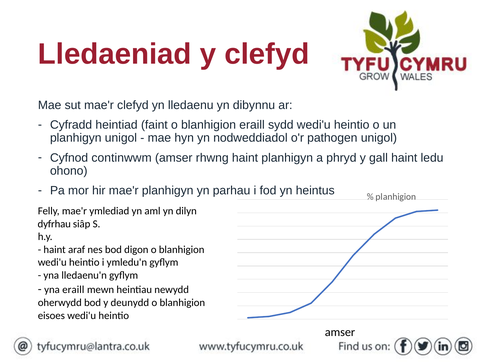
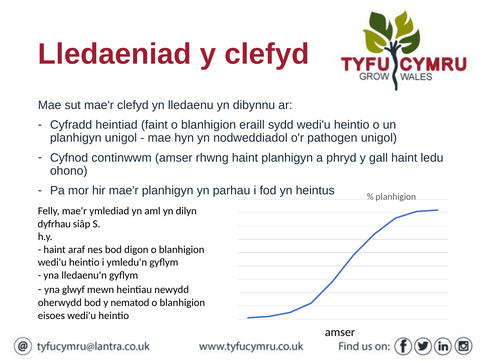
yna eraill: eraill -> glwyf (73, 289)
deunydd: deunydd -> nematod (130, 302)
